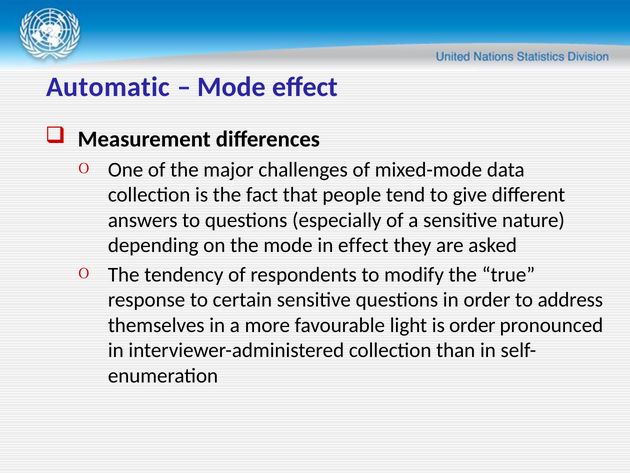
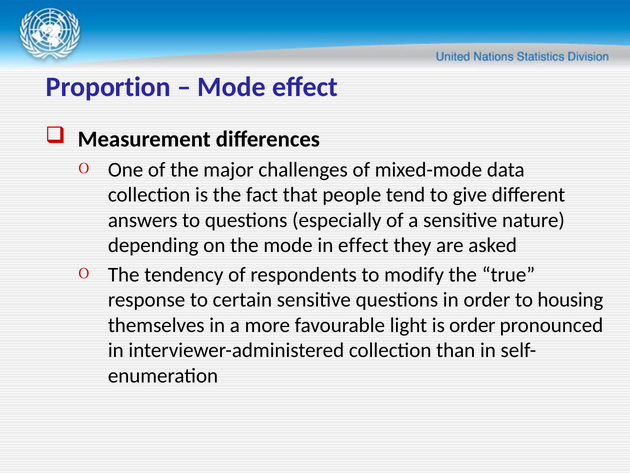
Automatic: Automatic -> Proportion (108, 87)
address: address -> housing (570, 300)
